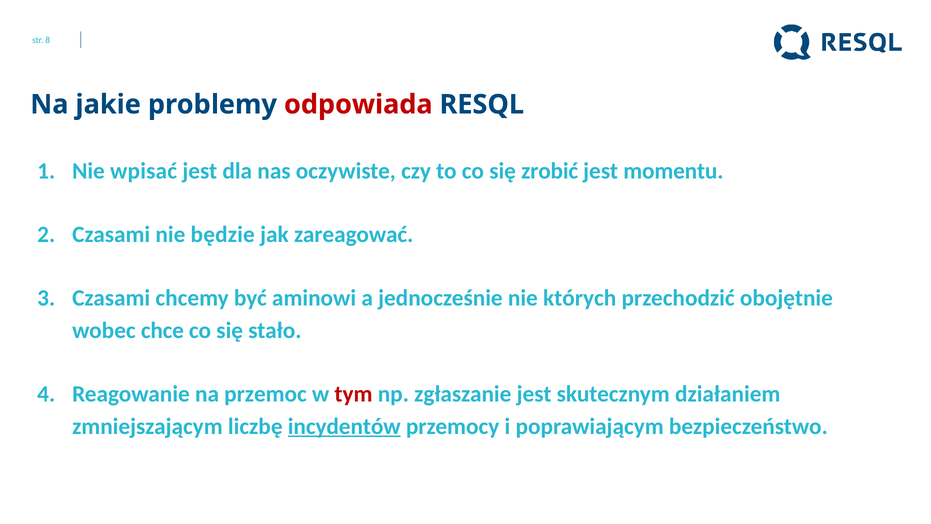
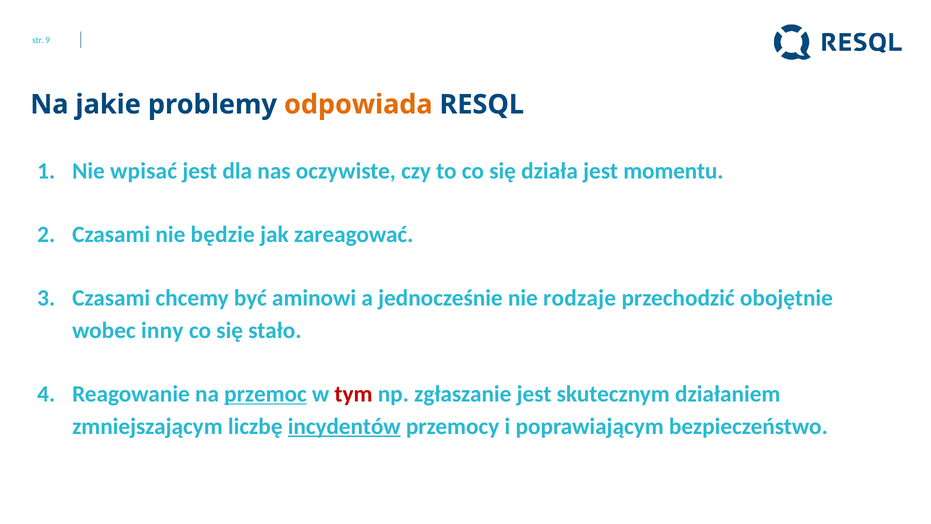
8: 8 -> 9 (48, 40)
odpowiada colour: red -> orange (358, 104)
zrobić: zrobić -> działa (550, 171)
których: których -> rodzaje (580, 298)
chce: chce -> inny (162, 330)
przemoc underline: none -> present (265, 394)
